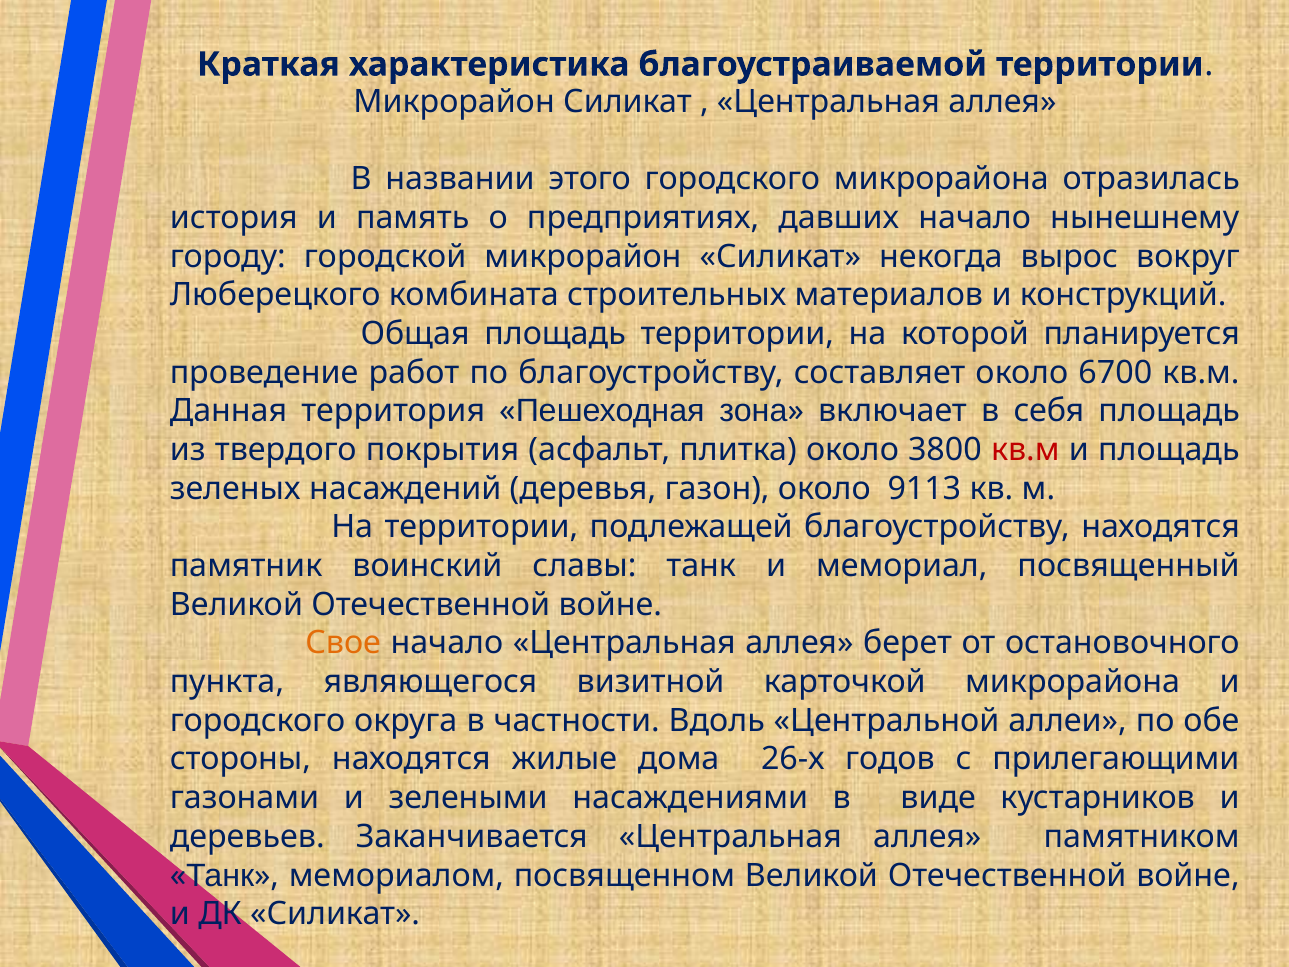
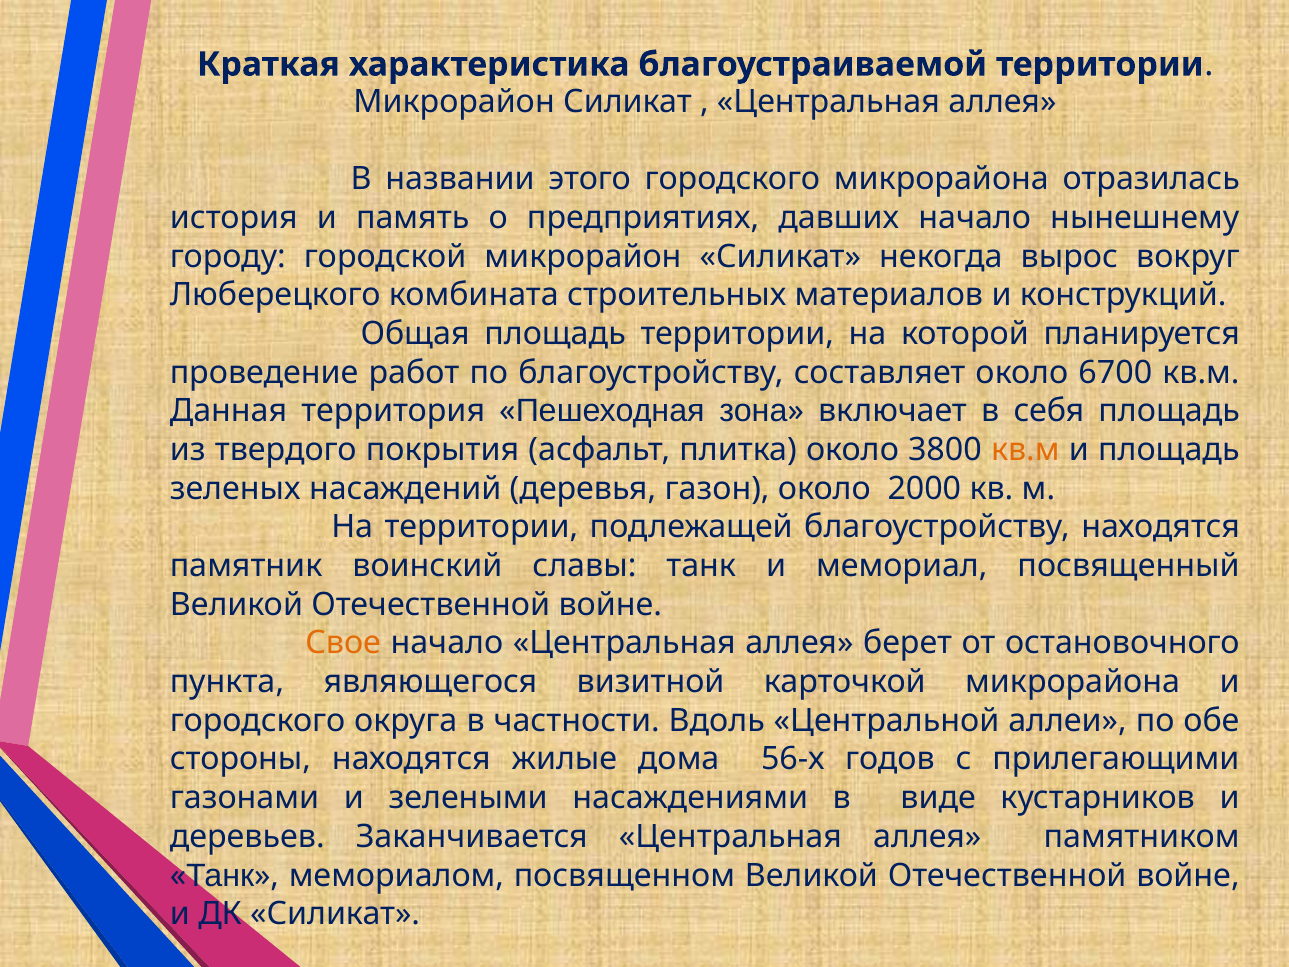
кв.м colour: red -> orange (1025, 450)
9113: 9113 -> 2000 (924, 488)
26-х: 26-х -> 56-х (793, 759)
